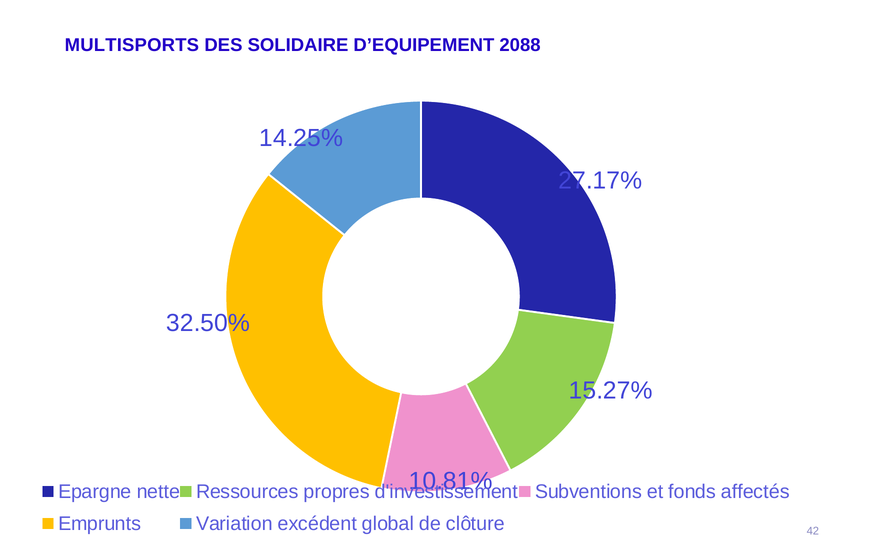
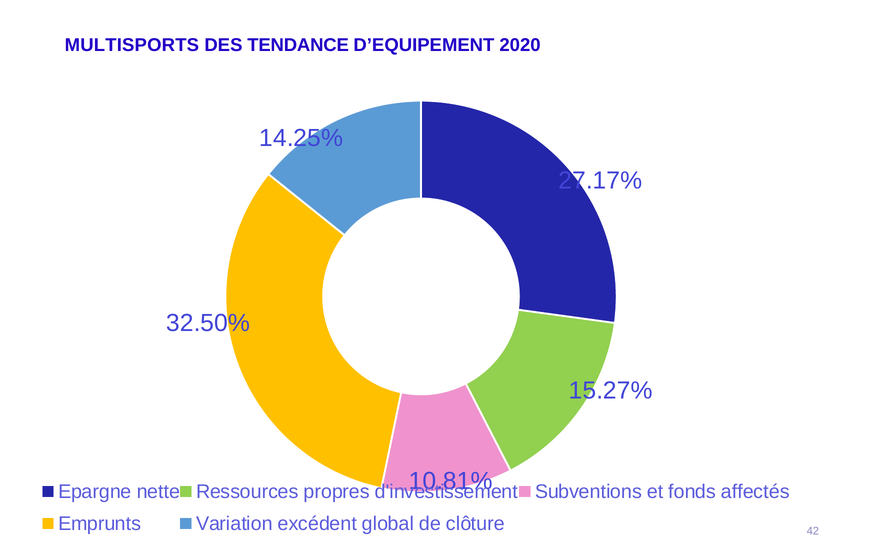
SOLIDAIRE: SOLIDAIRE -> TENDANCE (298, 45)
2088: 2088 -> 2020 (520, 45)
